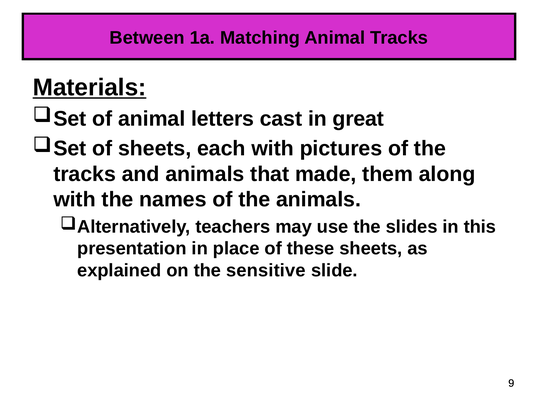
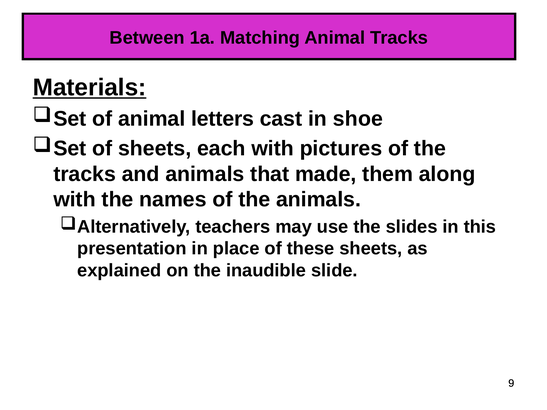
great: great -> shoe (358, 119)
sensitive: sensitive -> inaudible (266, 271)
